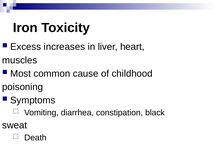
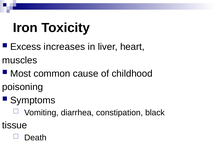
sweat: sweat -> tissue (15, 126)
